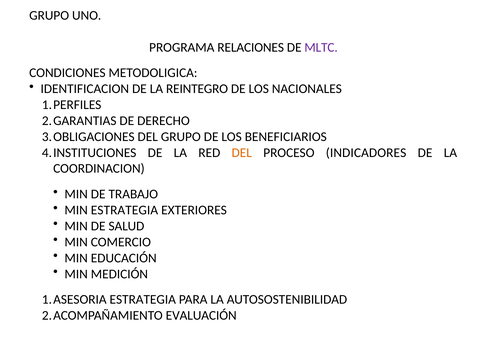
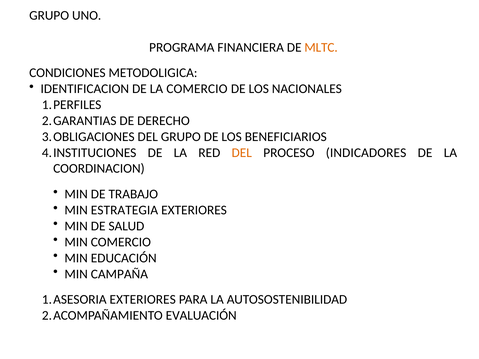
RELACIONES: RELACIONES -> FINANCIERA (251, 47)
MLTC colour: purple -> orange (321, 47)
LA REINTEGRO: REINTEGRO -> COMERCIO (197, 89)
MEDICIÓN: MEDICIÓN -> CAMPAÑA (119, 274)
ESTRATEGIA: ESTRATEGIA -> EXTERIORES (143, 300)
